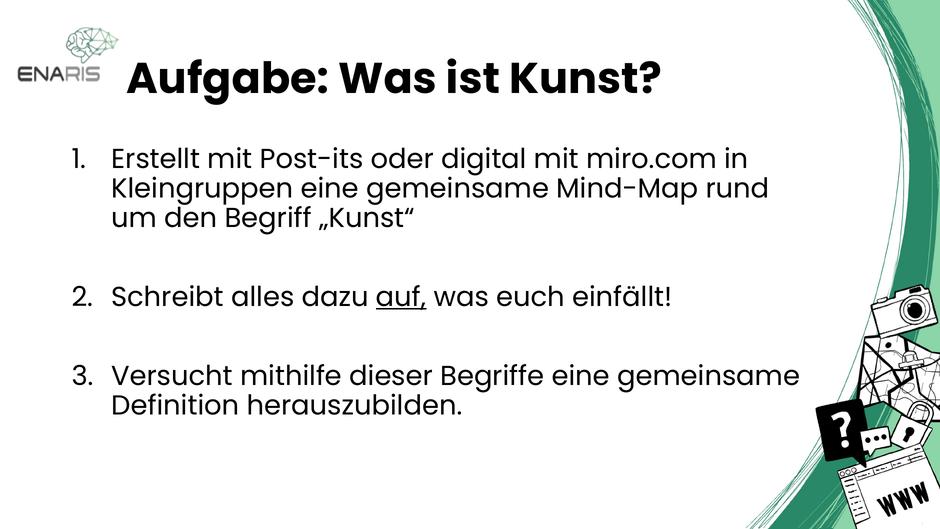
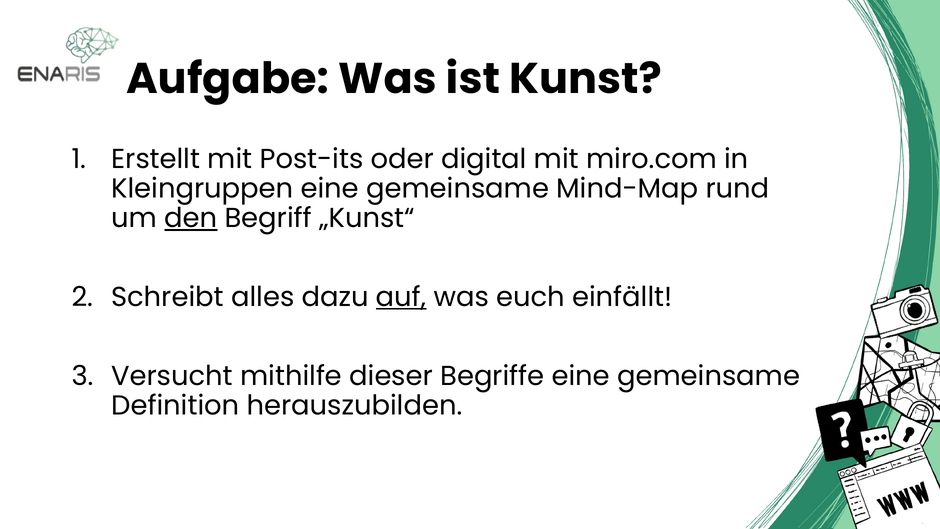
den underline: none -> present (191, 218)
